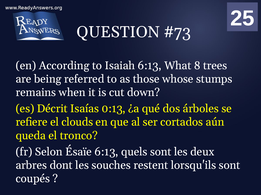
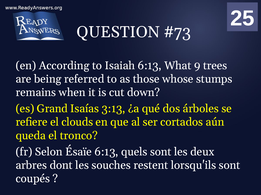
8: 8 -> 9 (197, 66)
Décrit: Décrit -> Grand (52, 109)
0:13: 0:13 -> 3:13 (113, 109)
